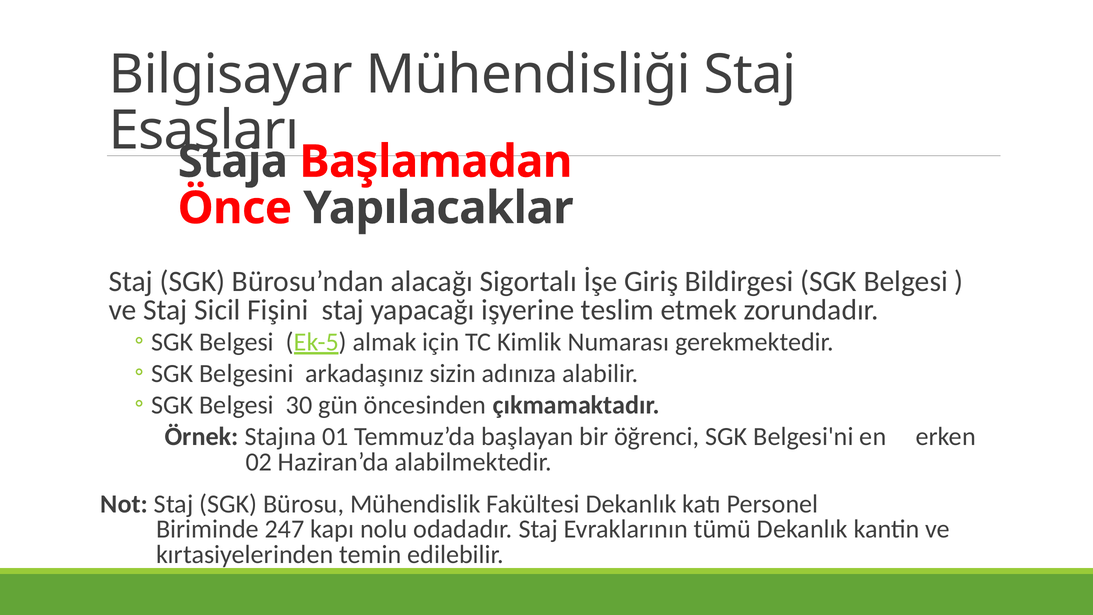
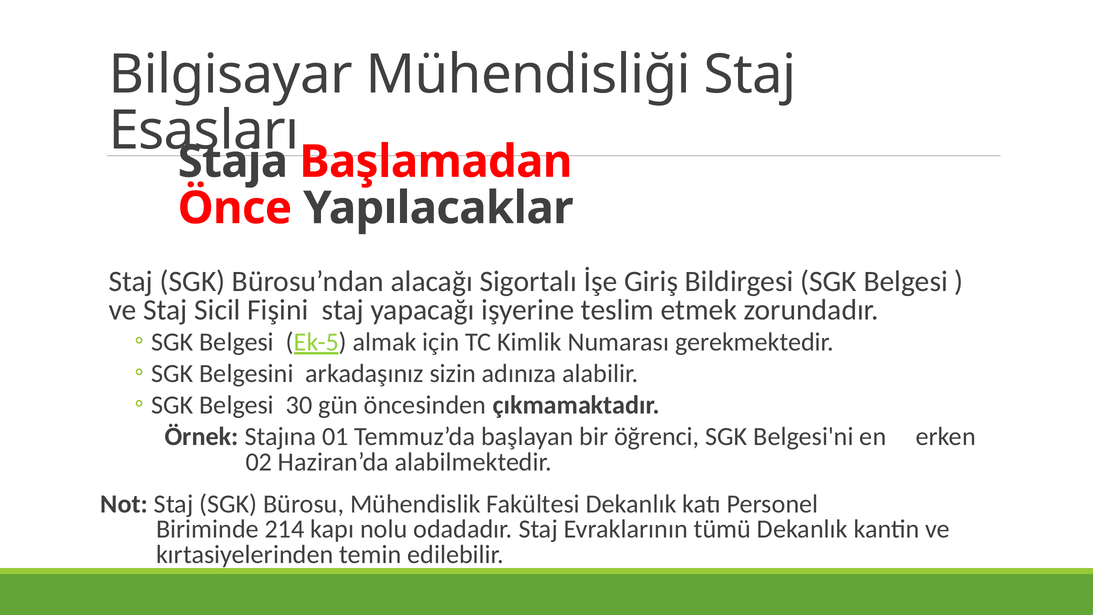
247: 247 -> 214 (285, 529)
